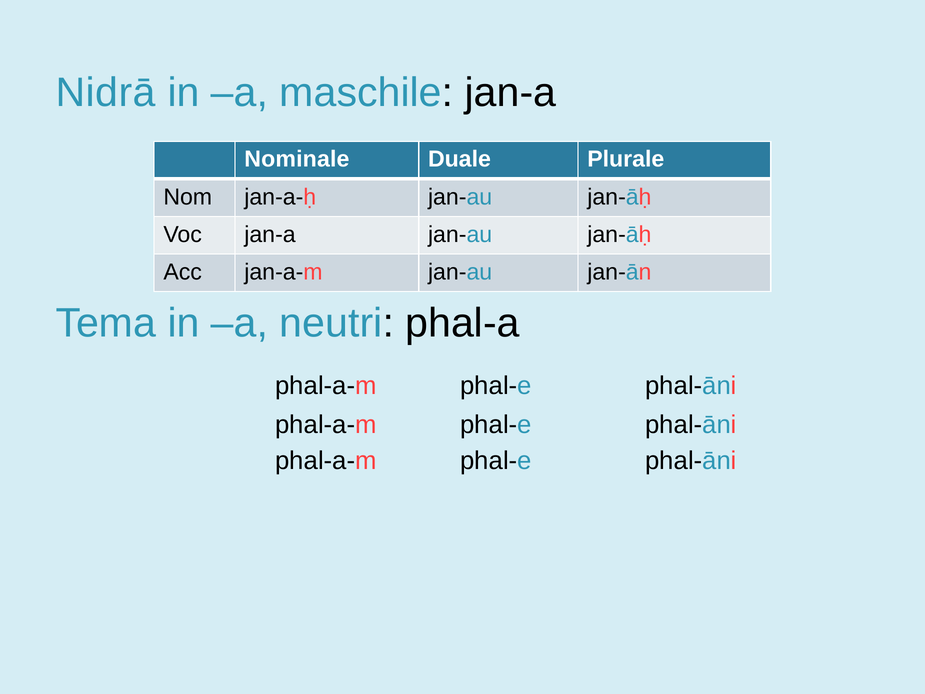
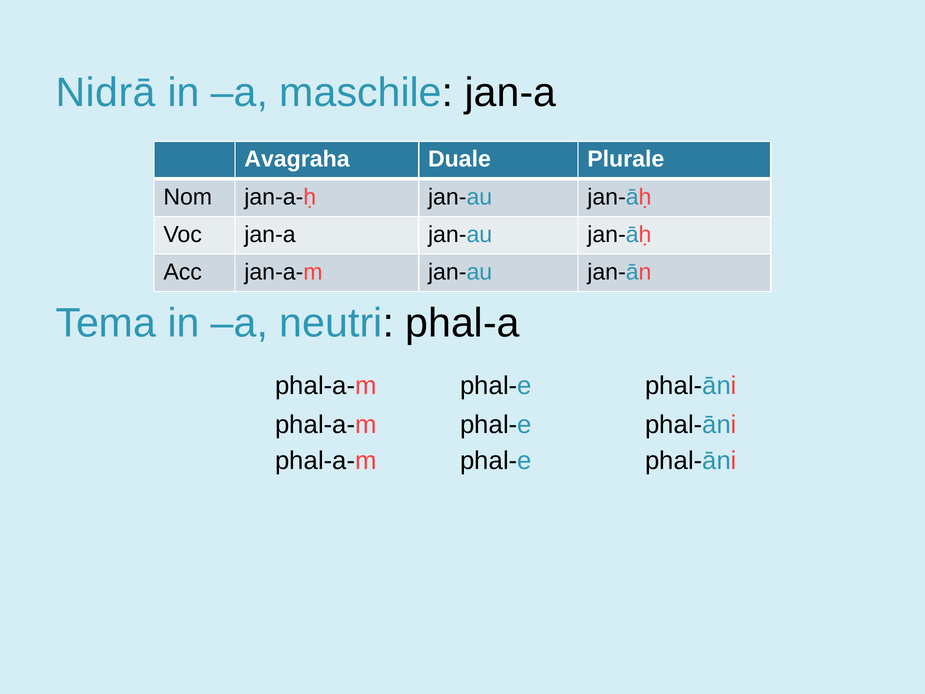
Nominale: Nominale -> Avagraha (297, 159)
